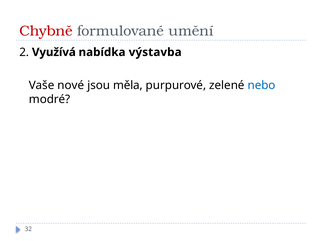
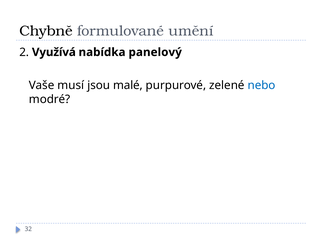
Chybně colour: red -> black (46, 31)
výstavba: výstavba -> panelový (155, 52)
nové: nové -> musí (71, 86)
měla: měla -> malé (128, 86)
